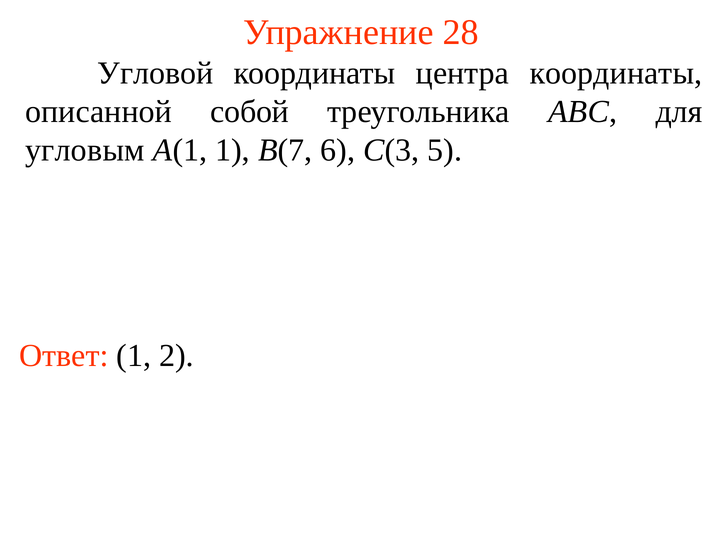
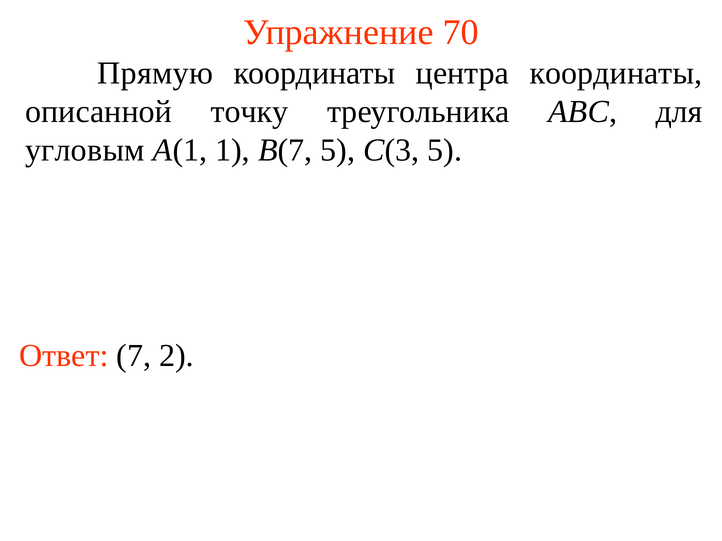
28: 28 -> 70 (461, 33)
Угловой: Угловой -> Прямую (155, 73)
собой: собой -> точку (250, 112)
B(7 6: 6 -> 5 (338, 150)
Ответ 1: 1 -> 7 (134, 356)
